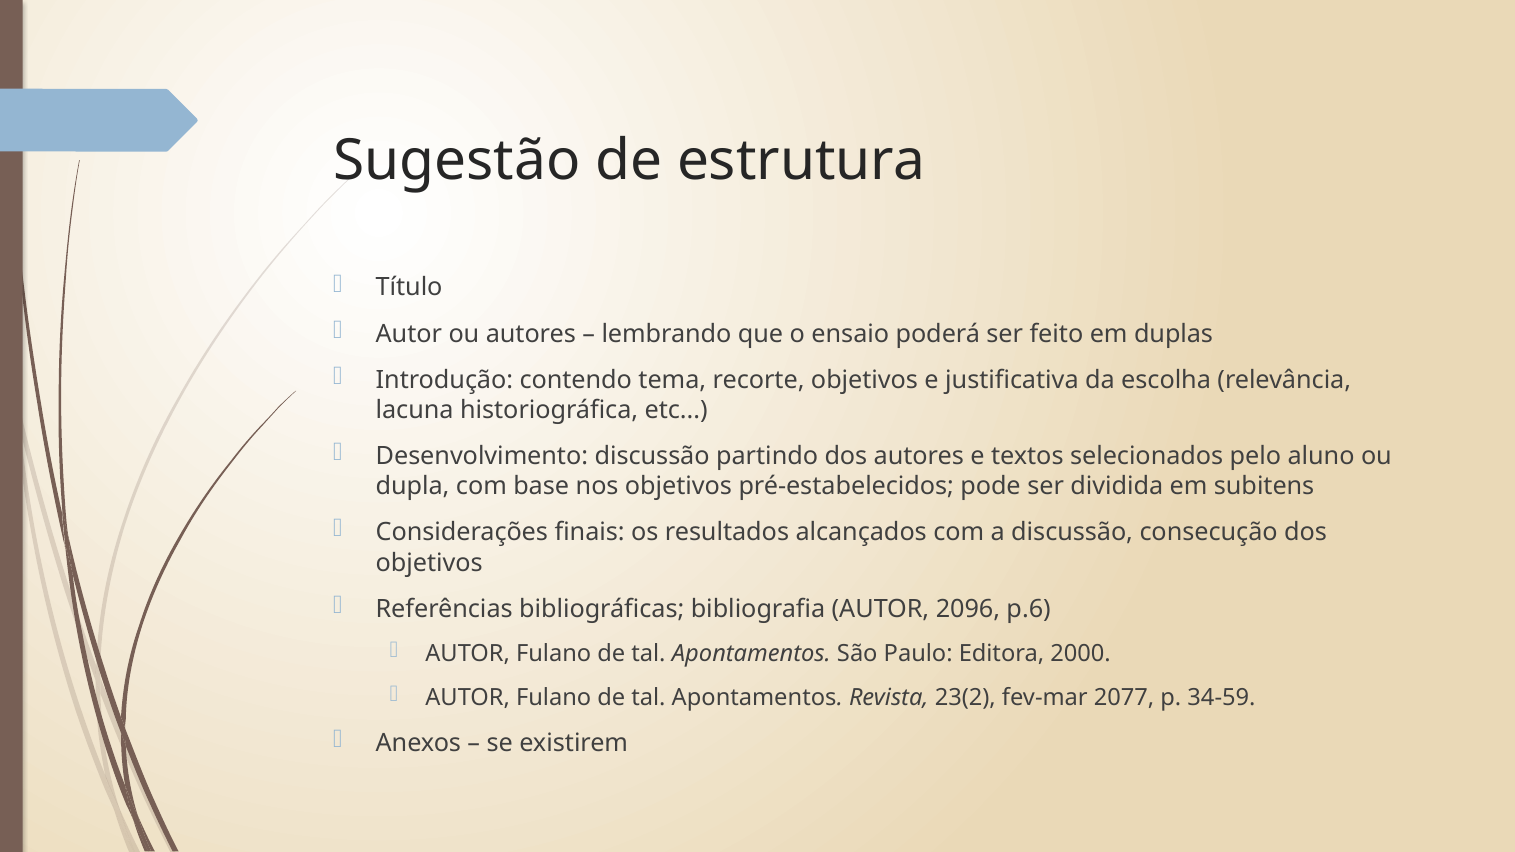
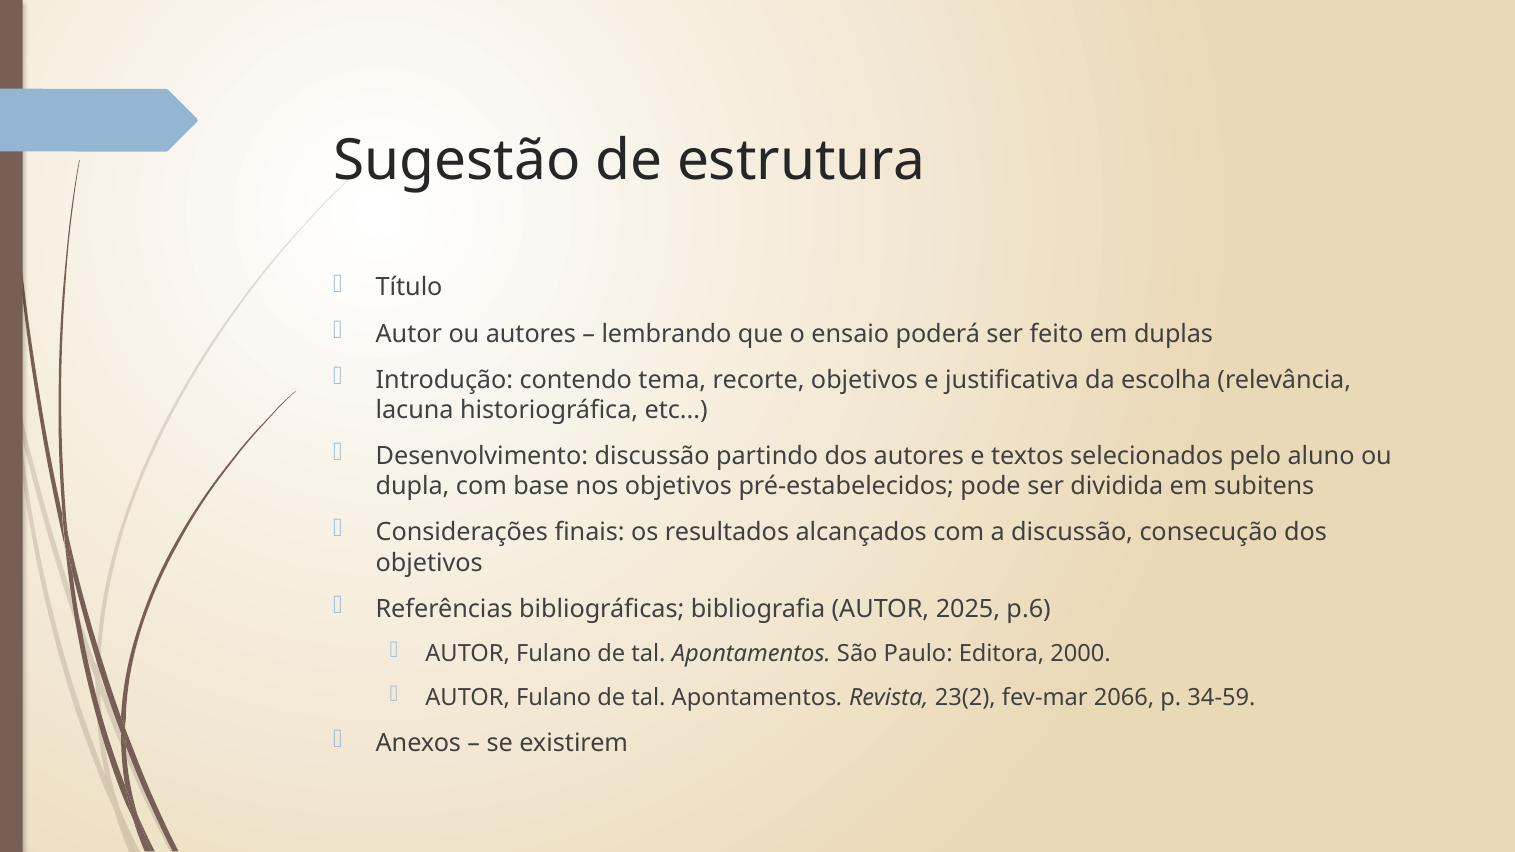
2096: 2096 -> 2025 (968, 609)
2077: 2077 -> 2066 (1124, 698)
